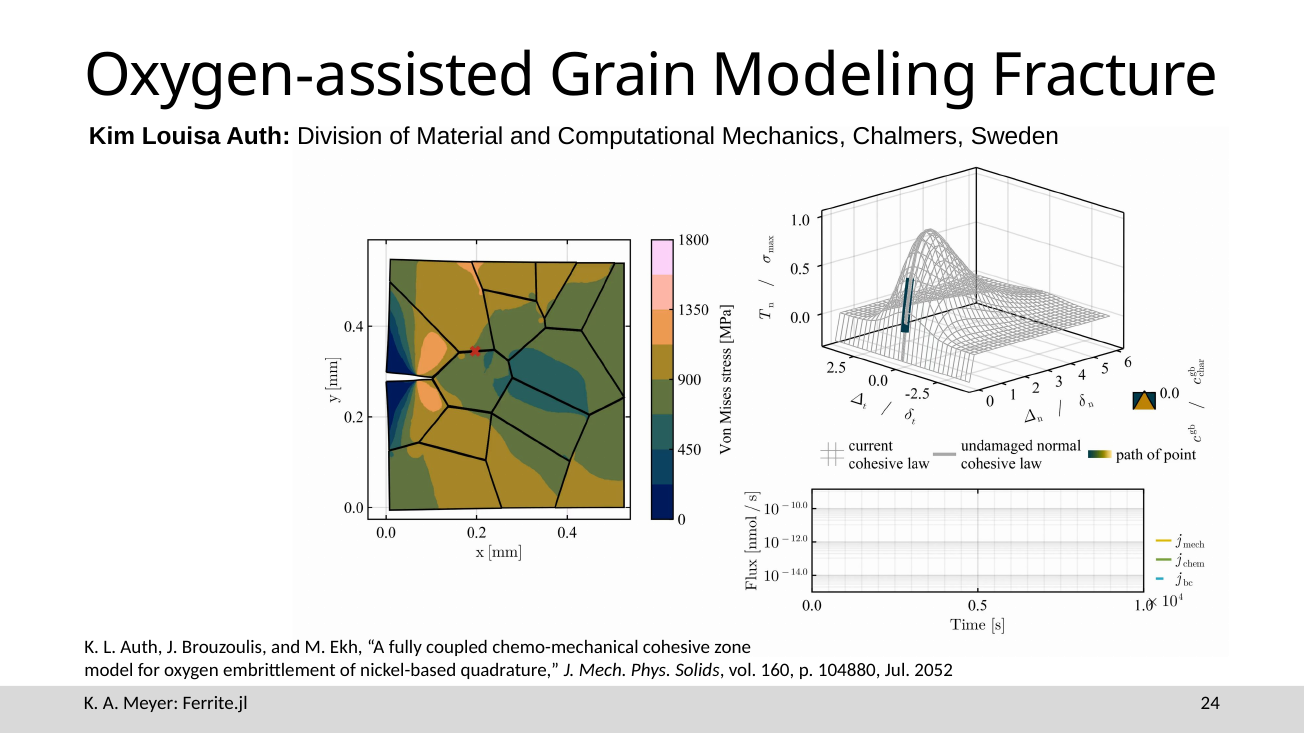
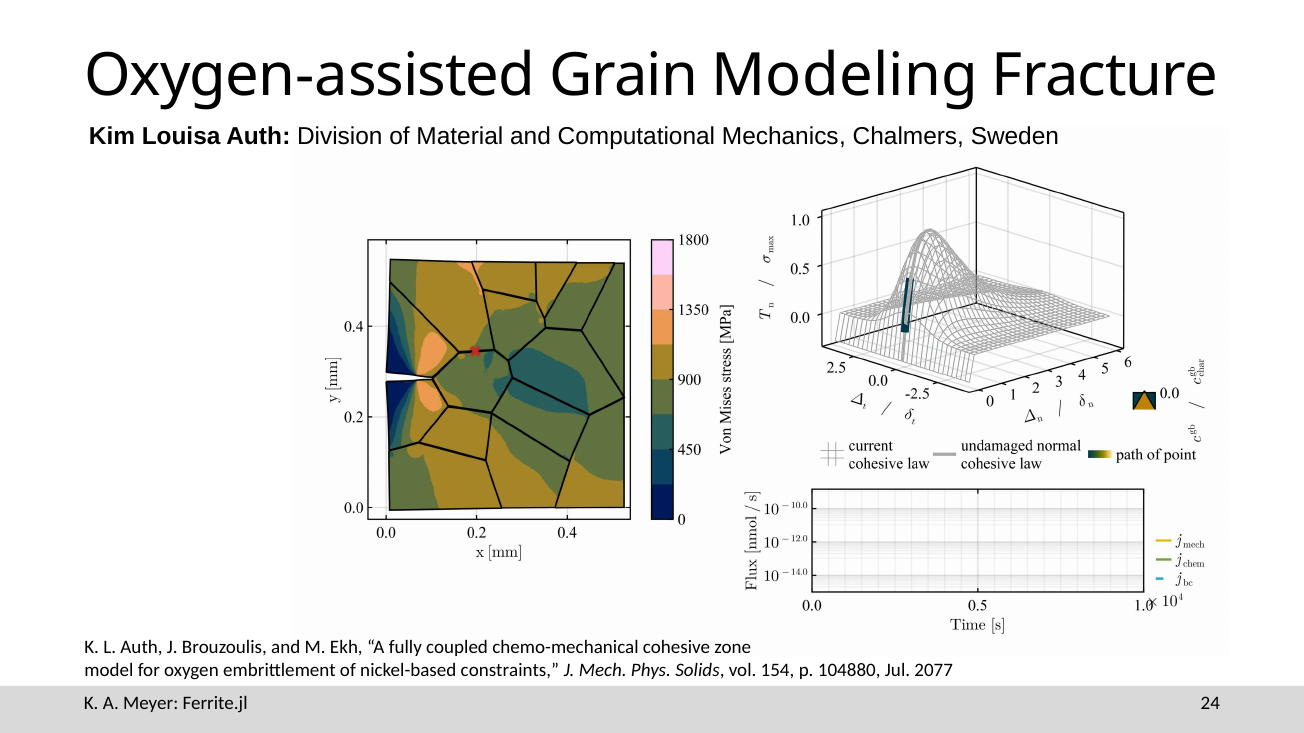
quadrature: quadrature -> constraints (510, 671)
160: 160 -> 154 (778, 671)
2052: 2052 -> 2077 (934, 671)
